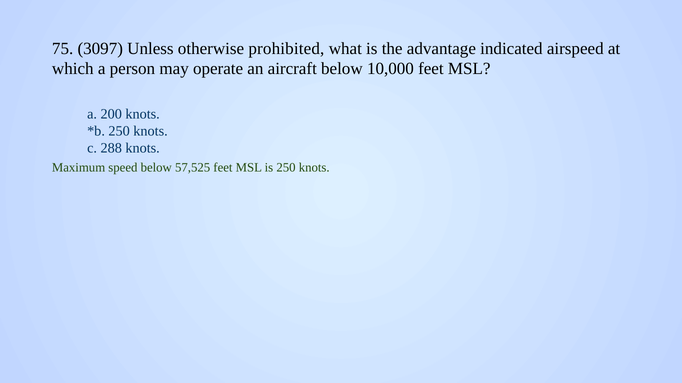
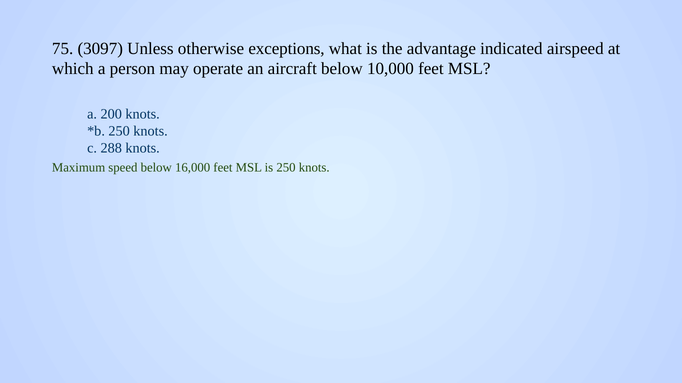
prohibited: prohibited -> exceptions (287, 48)
57,525: 57,525 -> 16,000 (193, 168)
